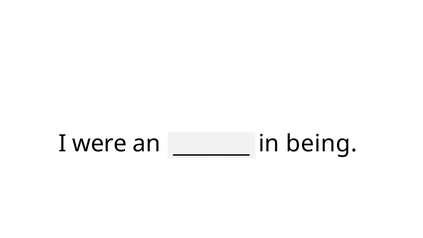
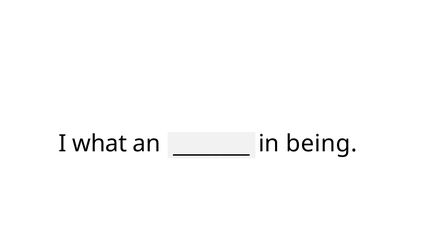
were: were -> what (100, 144)
